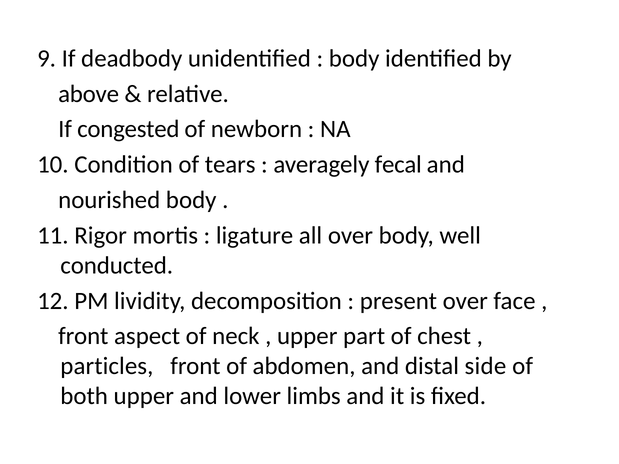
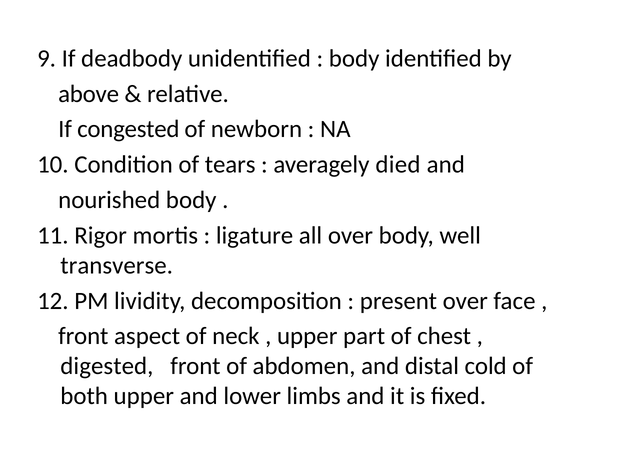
fecal: fecal -> died (398, 165)
conducted: conducted -> transverse (117, 266)
particles: particles -> digested (107, 366)
side: side -> cold (486, 366)
